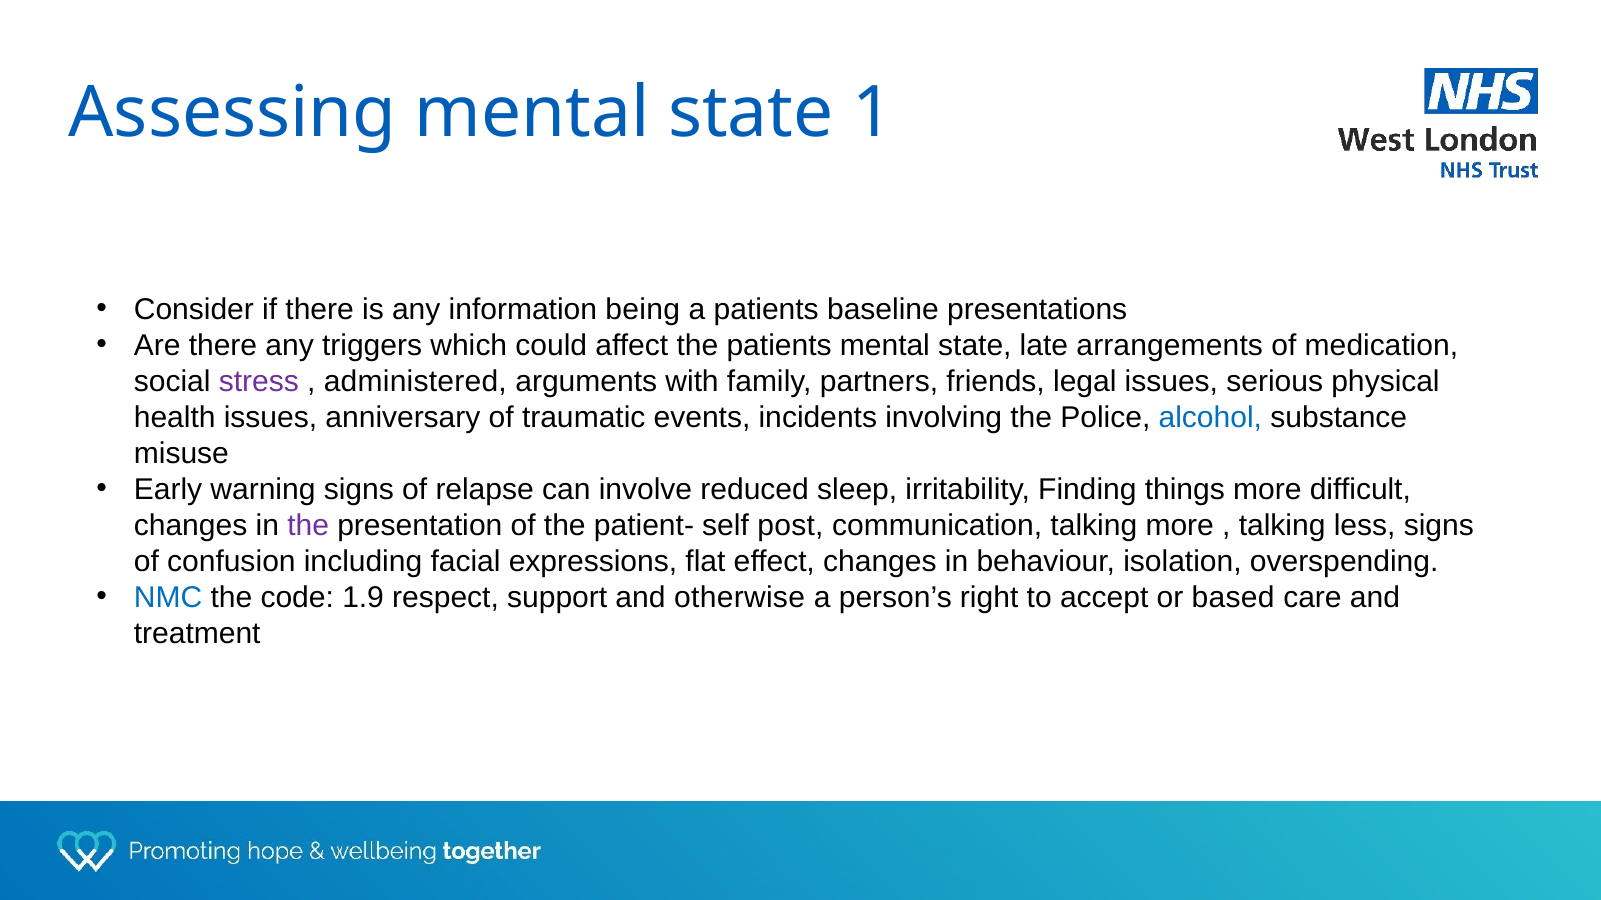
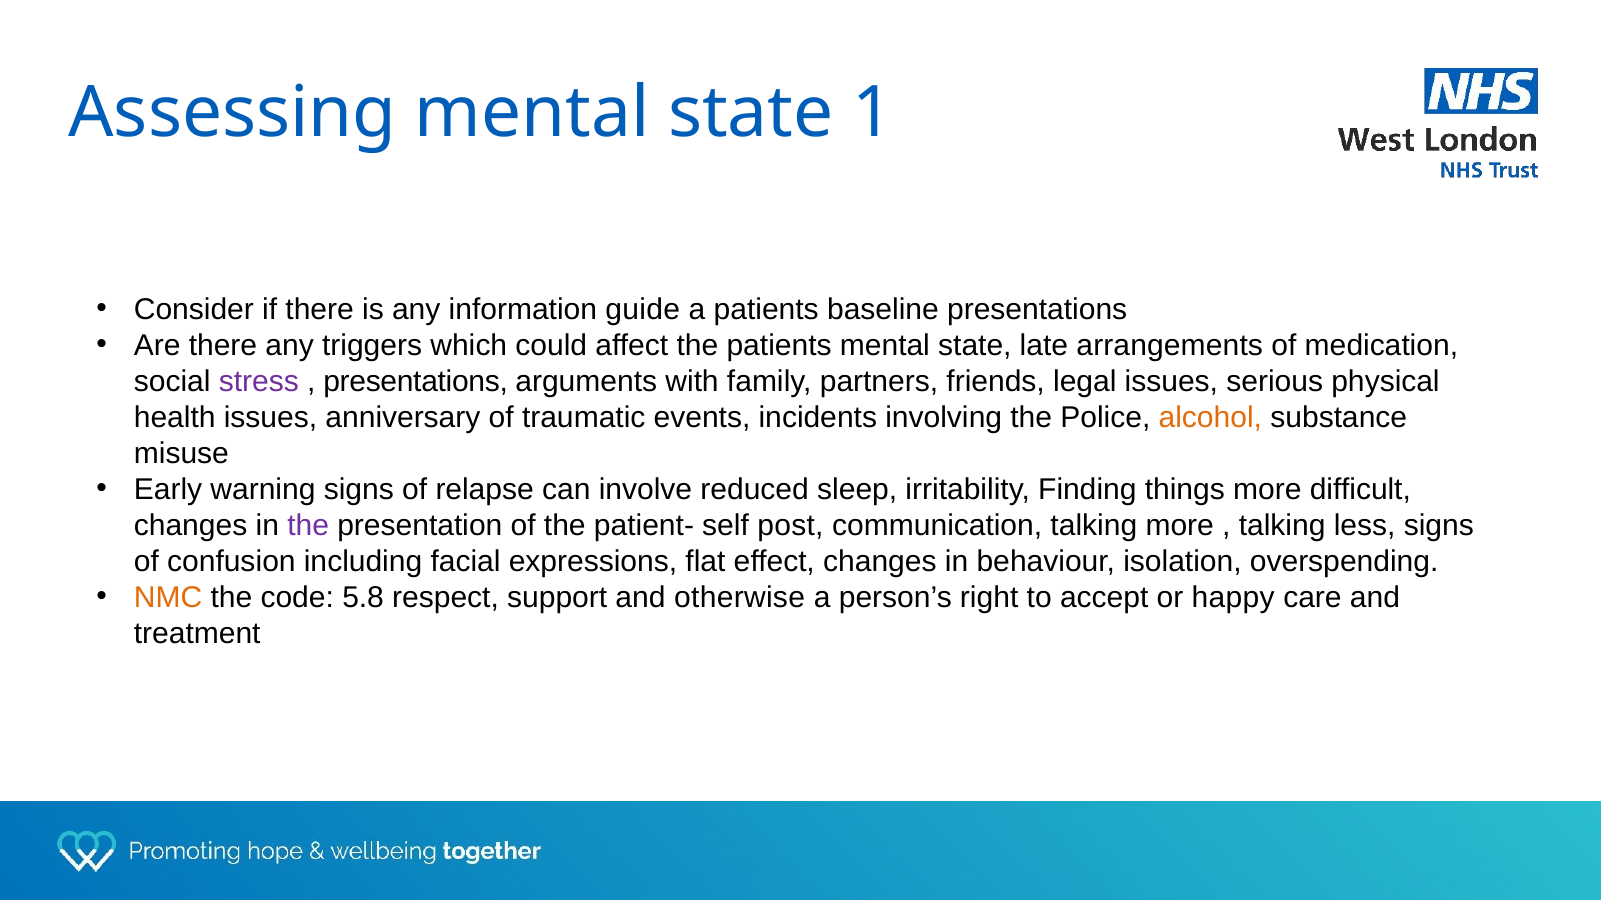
being: being -> guide (643, 310)
administered: administered -> presentations (416, 382)
alcohol colour: blue -> orange (1210, 418)
NMC colour: blue -> orange (168, 598)
1.9: 1.9 -> 5.8 (363, 598)
based: based -> happy (1233, 598)
